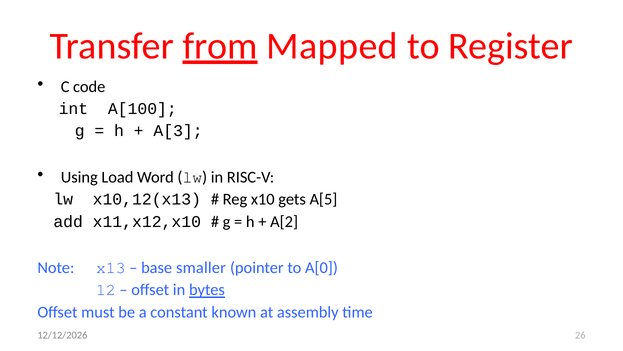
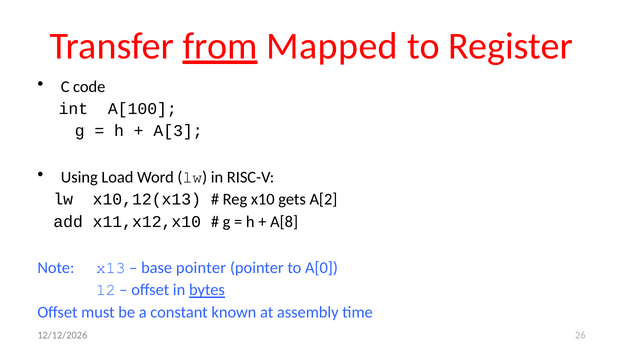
A[5: A[5 -> A[2 (323, 199)
A[2: A[2 -> A[8 (284, 221)
base smaller: smaller -> pointer (201, 267)
